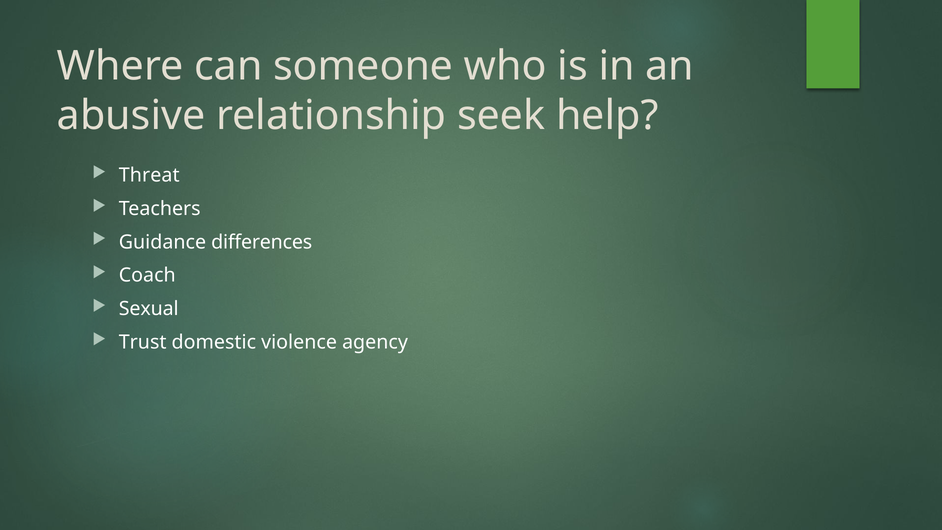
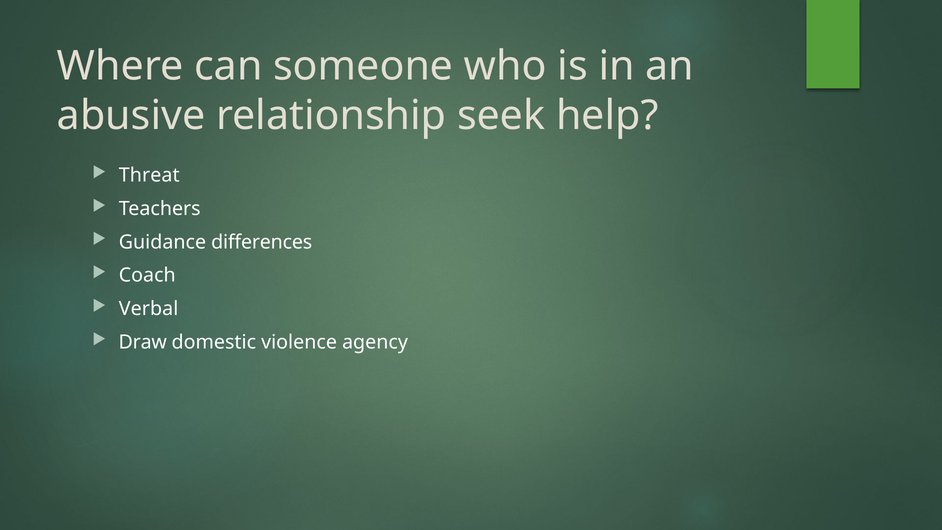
Sexual: Sexual -> Verbal (149, 309)
Trust: Trust -> Draw (143, 342)
